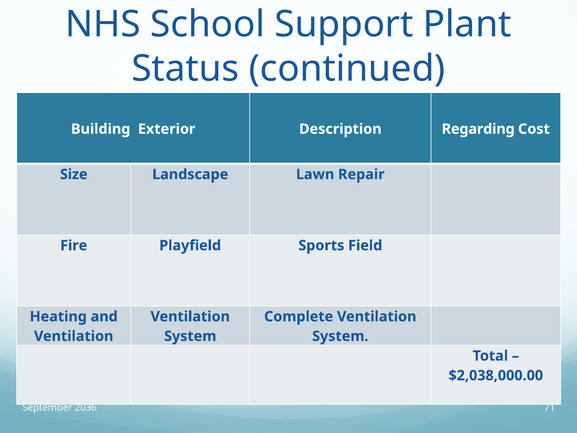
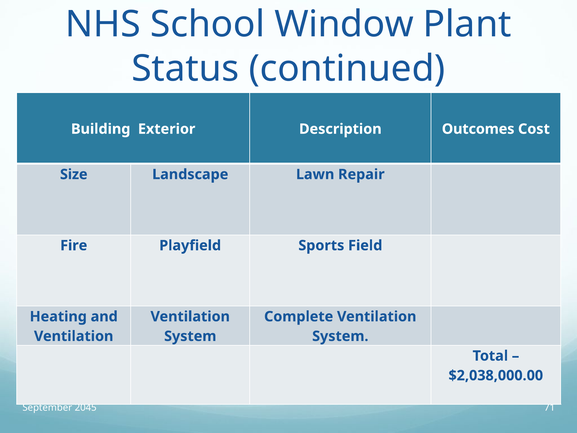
Support: Support -> Window (344, 24)
Regarding: Regarding -> Outcomes (478, 129)
2036: 2036 -> 2045 (86, 407)
